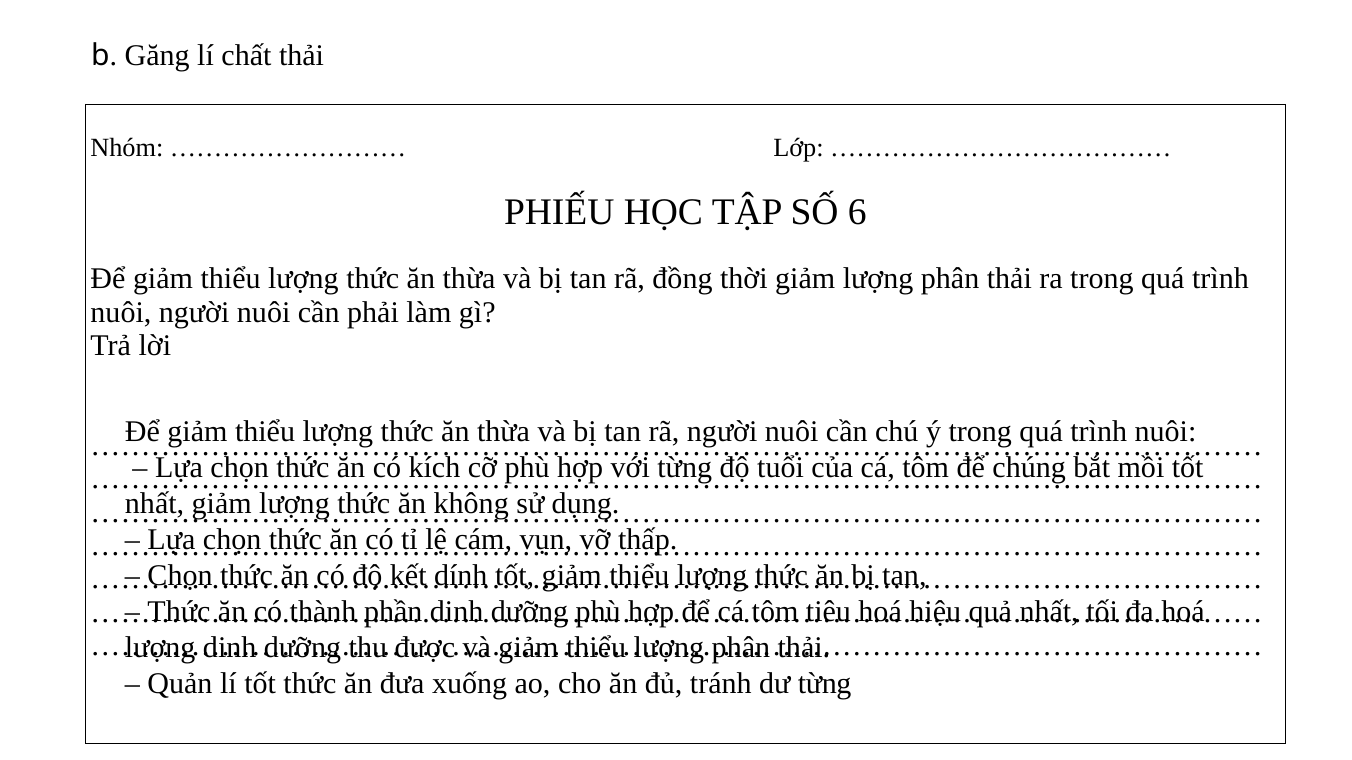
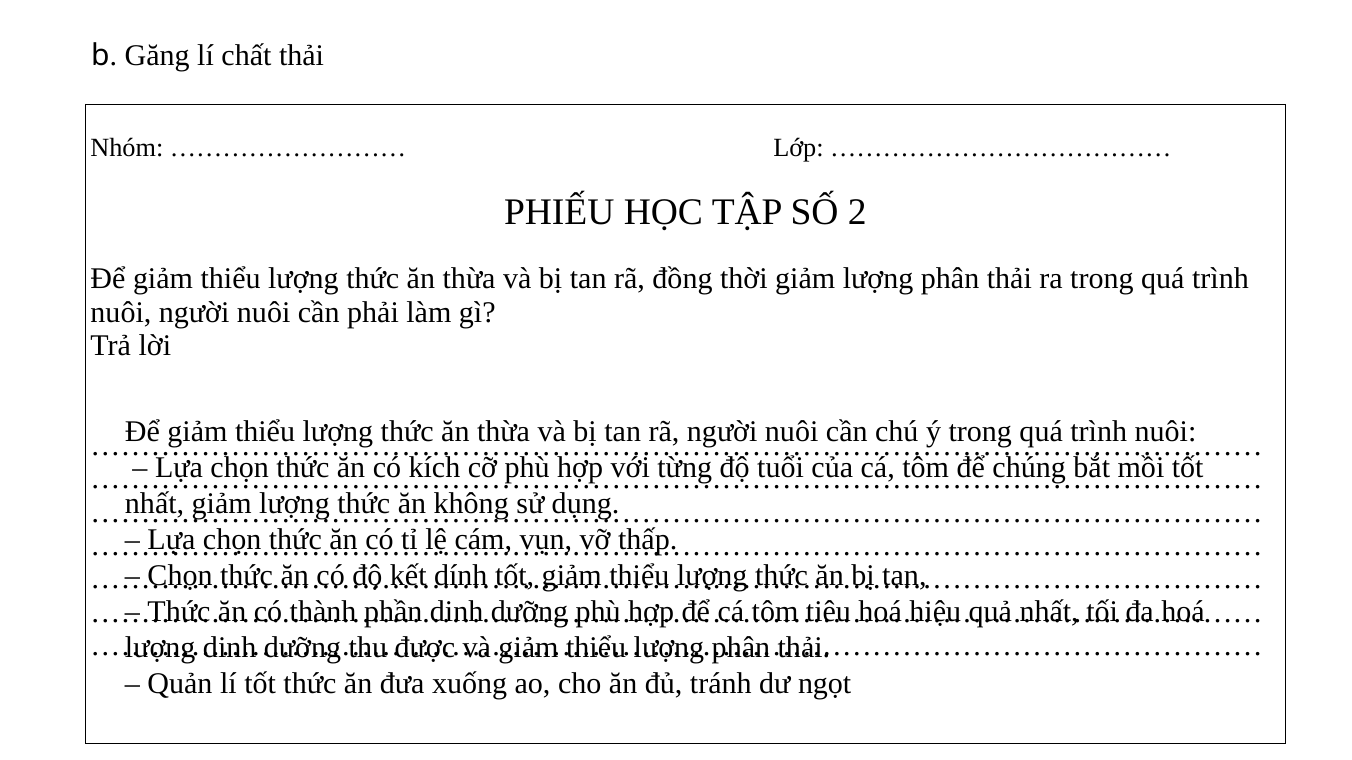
6: 6 -> 2 (857, 213)
dư từng: từng -> ngọt (825, 684)
